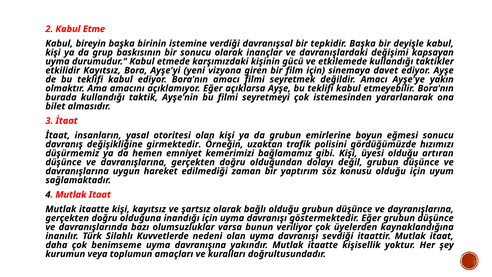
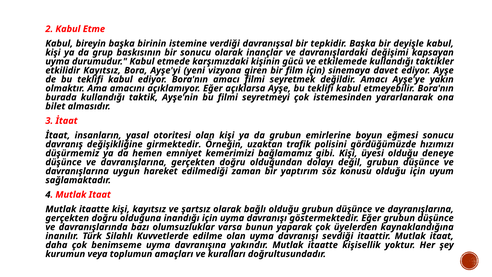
artıran: artıran -> deneye (438, 153)
veriliyor: veriliyor -> yaparak (294, 227)
nedeni: nedeni -> edilme (207, 236)
